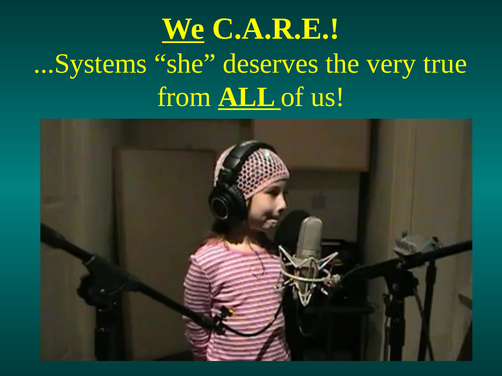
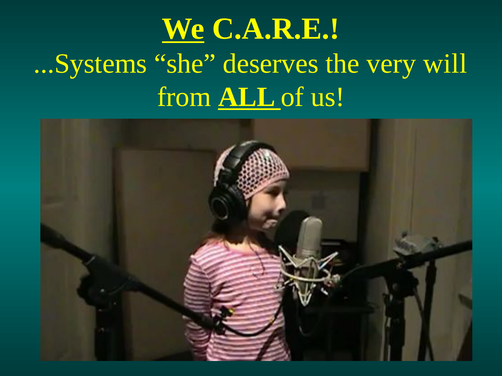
true: true -> will (445, 64)
